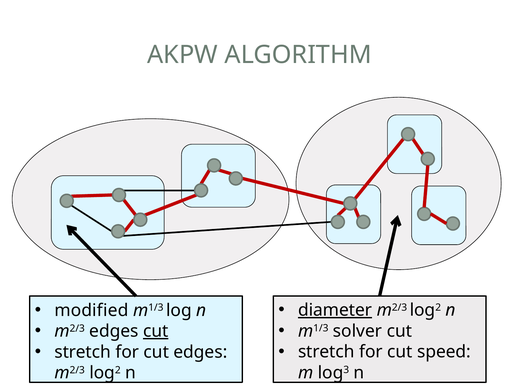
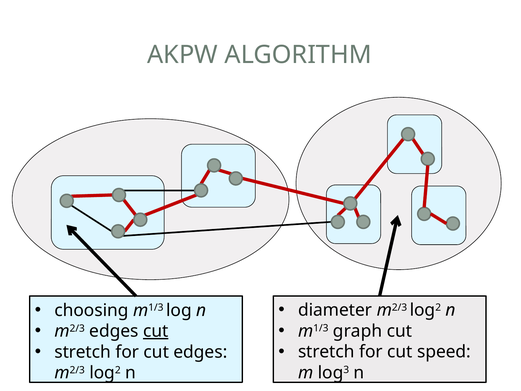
diameter underline: present -> none (335, 310)
modified: modified -> choosing (91, 310)
solver: solver -> graph (358, 331)
